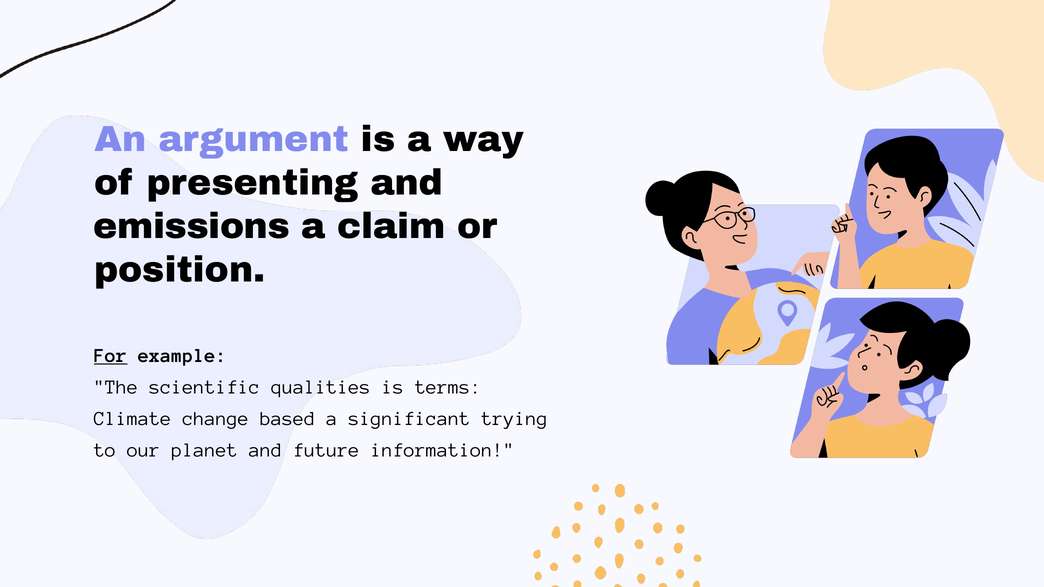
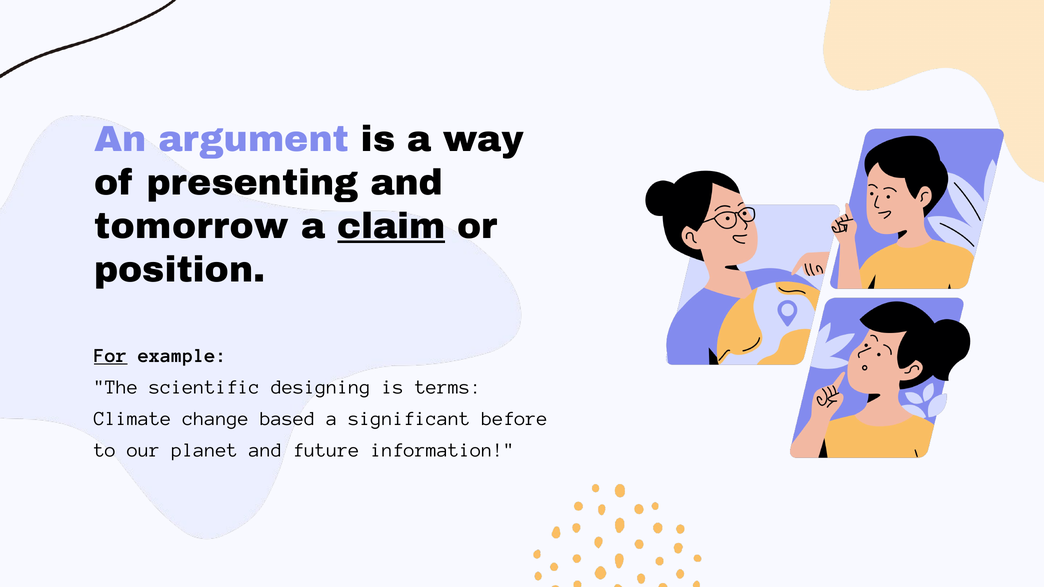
emissions: emissions -> tomorrow (191, 226)
claim underline: none -> present (391, 226)
qualities: qualities -> designing (321, 387)
trying: trying -> before (515, 419)
